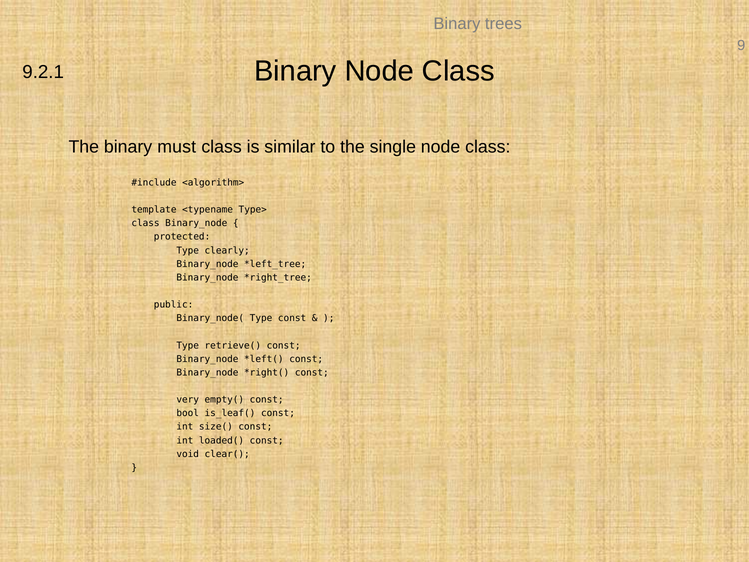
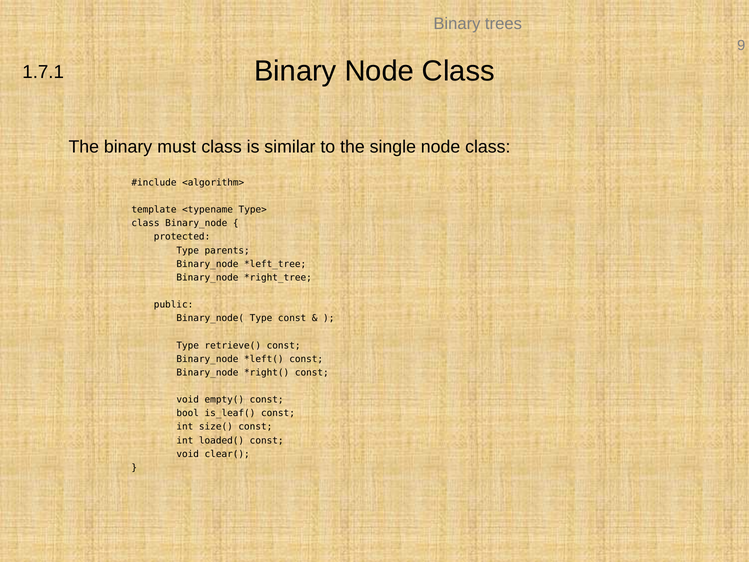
9.2.1: 9.2.1 -> 1.7.1 (43, 72)
clearly: clearly -> parents (227, 250)
very: very -> void (188, 400)
